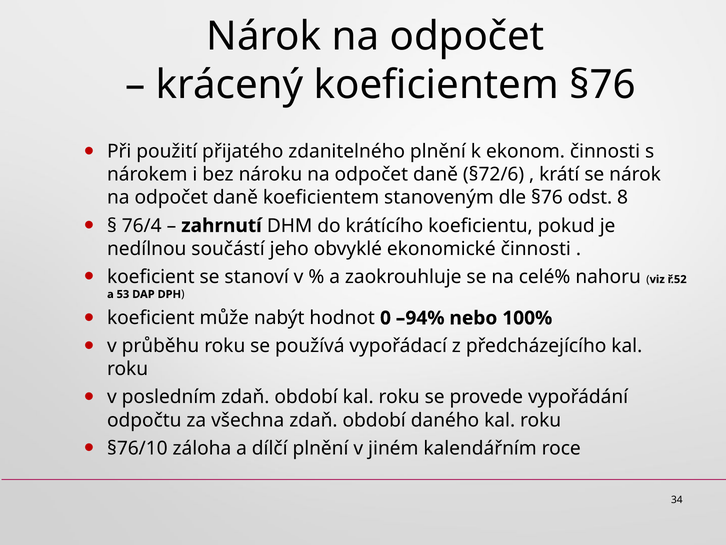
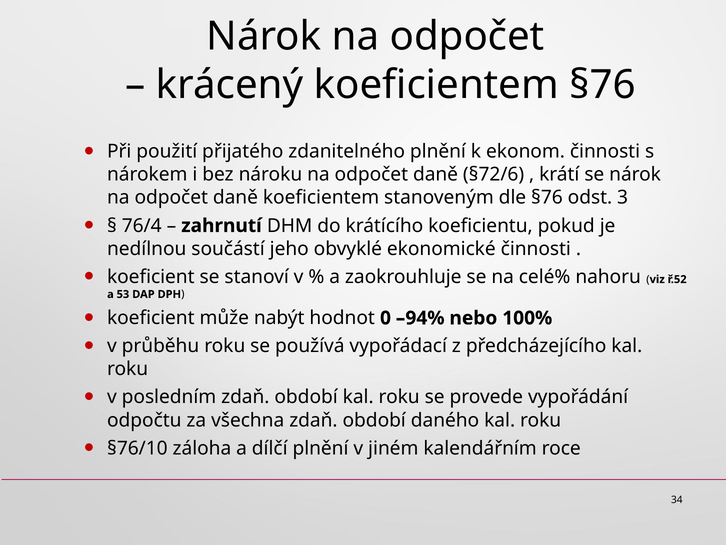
8: 8 -> 3 (623, 197)
